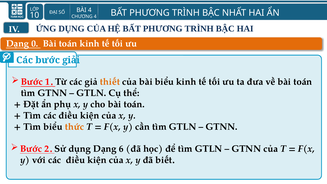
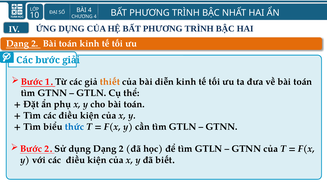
0: 0 -> 2 (35, 43)
bài biểu: biểu -> diễn (164, 82)
thức colour: orange -> blue (74, 127)
dụng Dạng 6: 6 -> 2 (121, 149)
